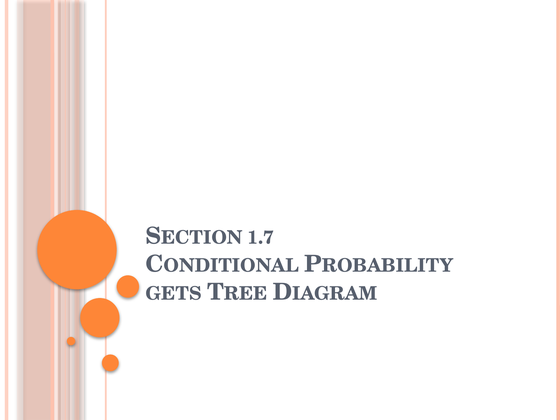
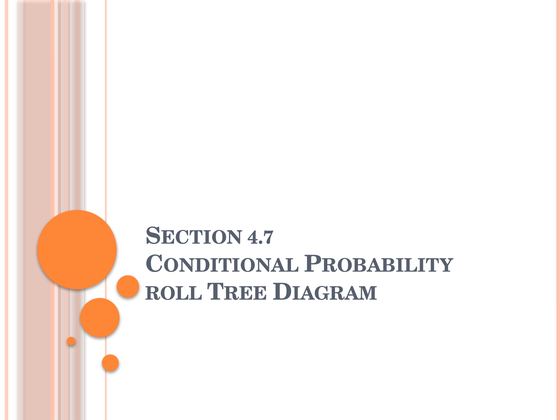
1.7: 1.7 -> 4.7 (261, 238)
GETS: GETS -> ROLL (174, 294)
